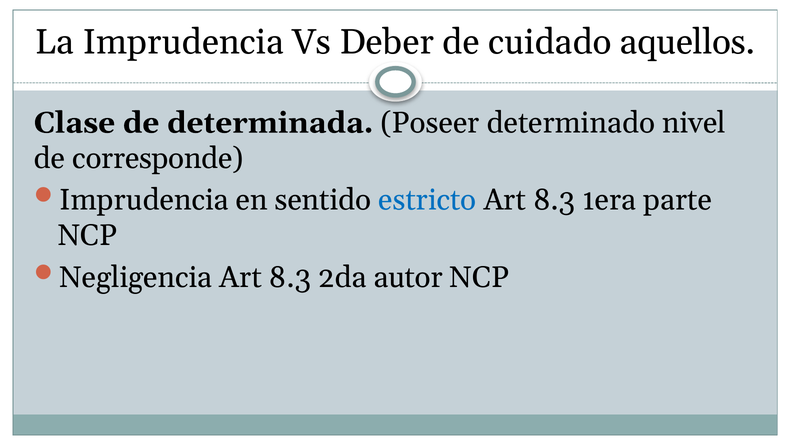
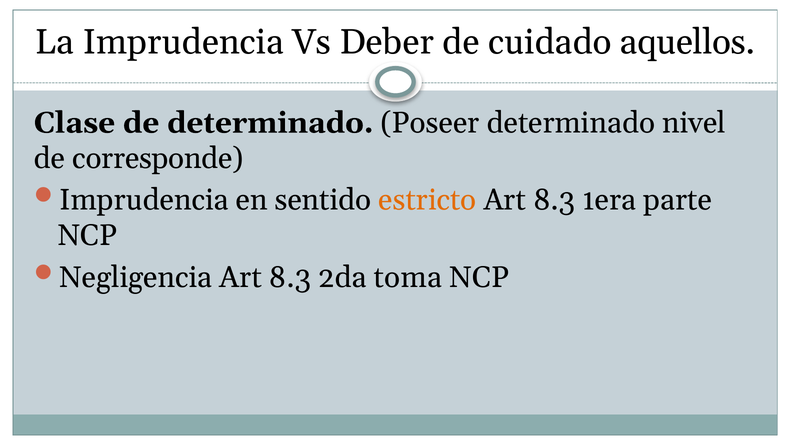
de determinada: determinada -> determinado (270, 123)
estricto colour: blue -> orange (427, 200)
autor: autor -> toma (408, 277)
